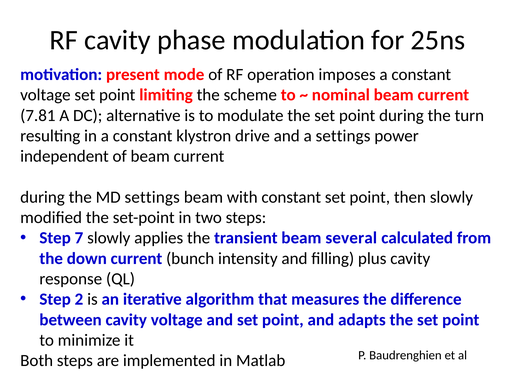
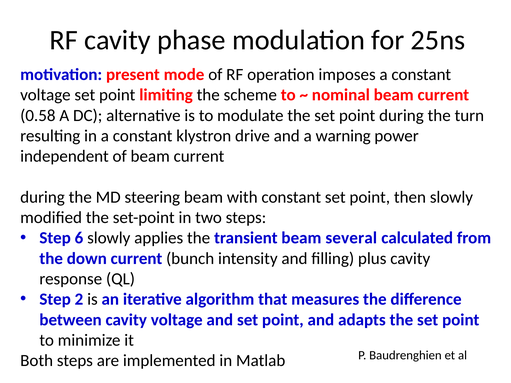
7.81: 7.81 -> 0.58 (38, 116)
a settings: settings -> warning (343, 136)
MD settings: settings -> steering (152, 197)
7: 7 -> 6 (79, 238)
